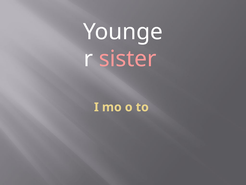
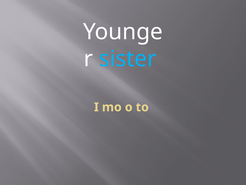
sister colour: pink -> light blue (128, 59)
